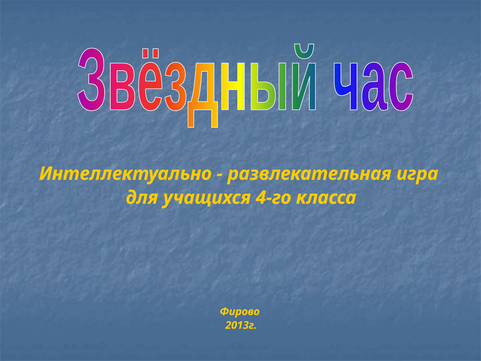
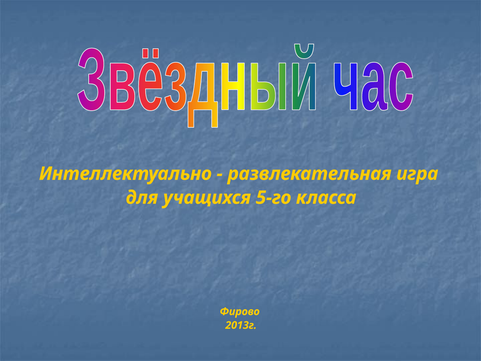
4-го: 4-го -> 5-го (274, 198)
